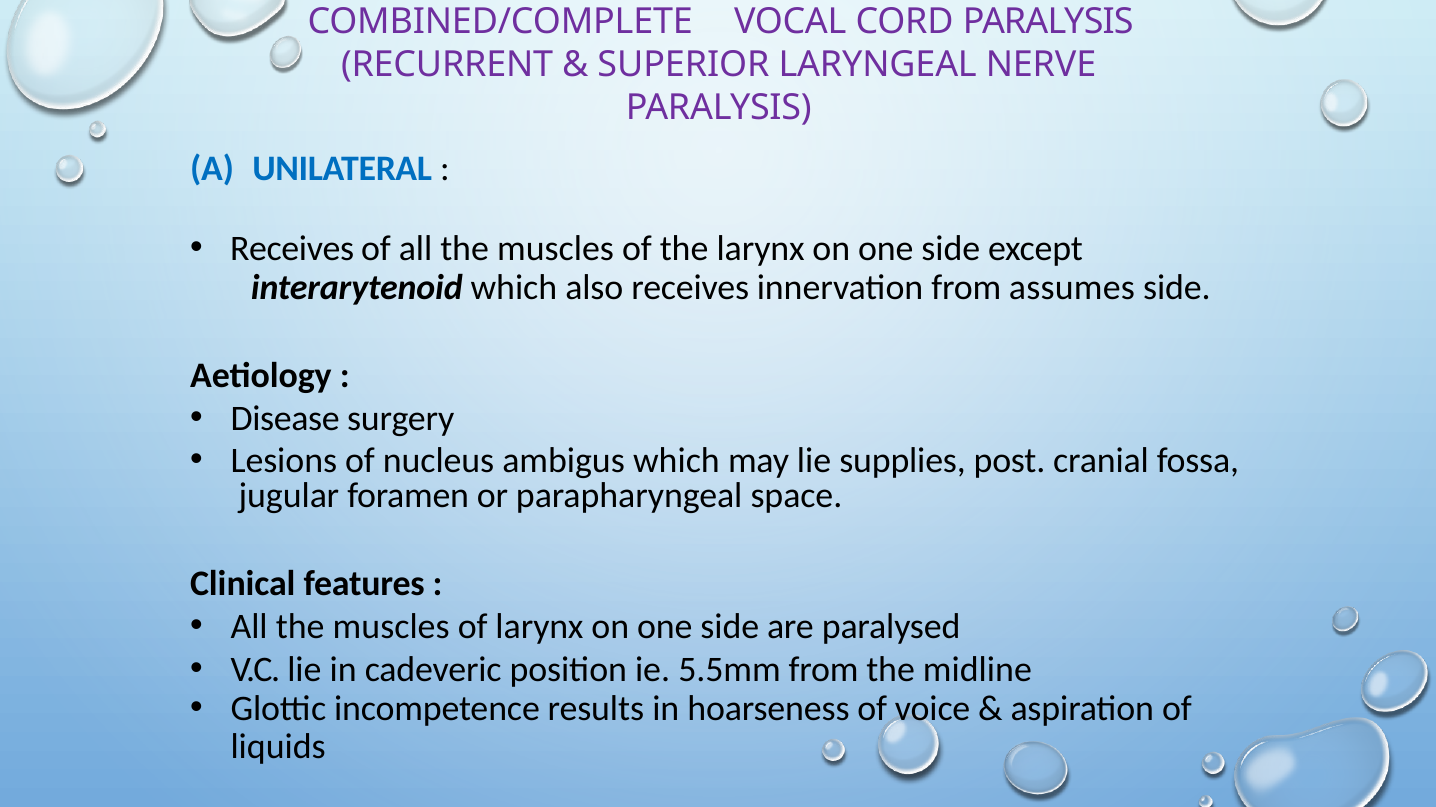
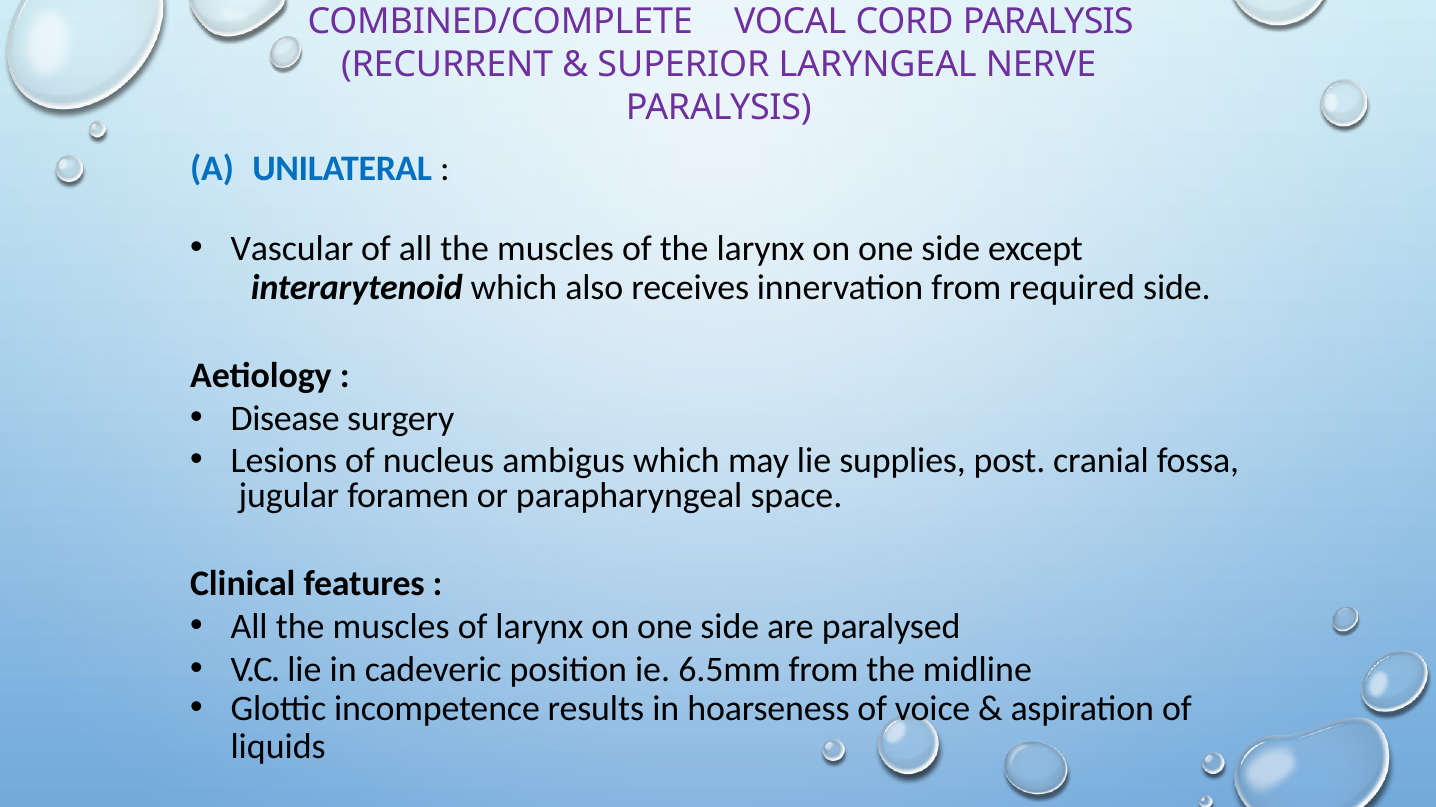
Receives: Receives -> Vascular (292, 249)
assumes: assumes -> required (1072, 288)
5.5mm: 5.5mm -> 6.5mm (730, 670)
